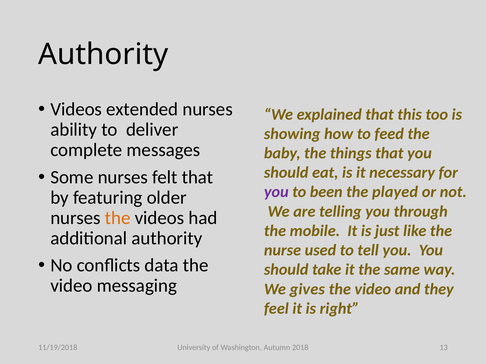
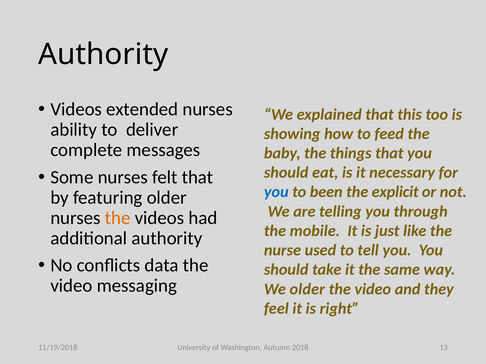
you colour: purple -> blue (276, 192)
played: played -> explicit (395, 192)
We gives: gives -> older (307, 289)
